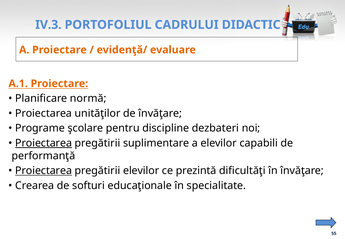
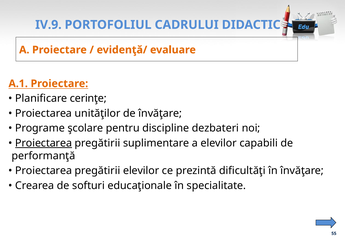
IV.3: IV.3 -> IV.9 (48, 25)
normă: normă -> cerinţe (88, 98)
Proiectarea underline: present -> none (44, 171)
